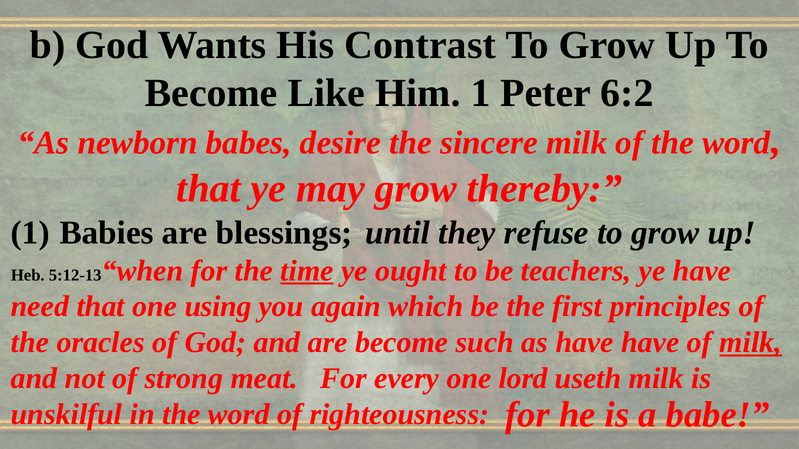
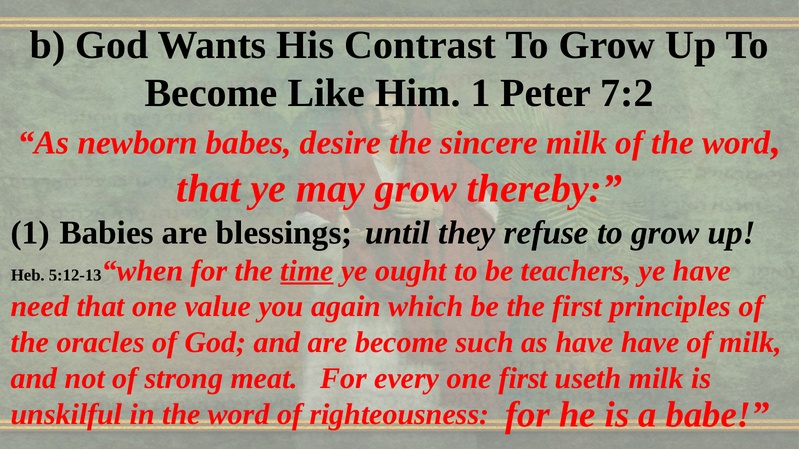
6:2: 6:2 -> 7:2 (627, 93)
using: using -> value (218, 307)
milk underline: present -> none (751, 343)
one lord: lord -> first (523, 379)
